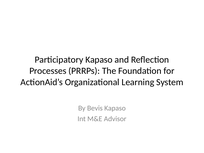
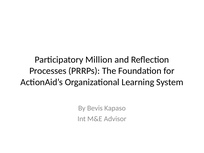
Participatory Kapaso: Kapaso -> Million (99, 60)
